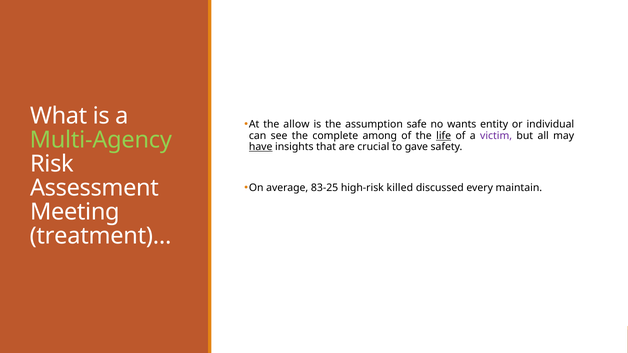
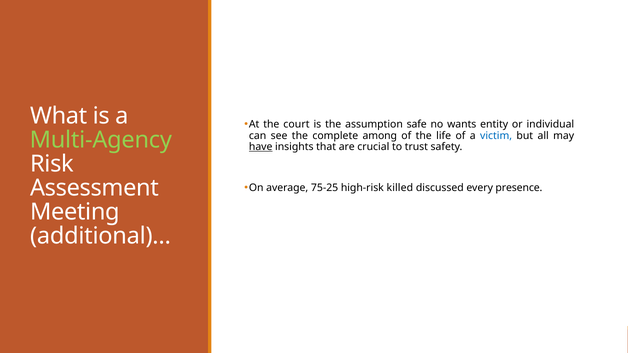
allow: allow -> court (296, 124)
life underline: present -> none (444, 136)
victim colour: purple -> blue (496, 136)
gave: gave -> trust (416, 147)
83-25: 83-25 -> 75-25 (325, 188)
maintain: maintain -> presence (519, 188)
treatment)…: treatment)… -> additional)… (101, 236)
